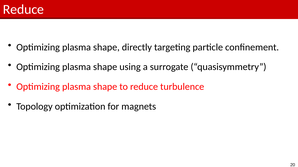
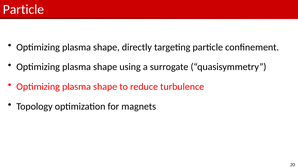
Reduce: Reduce -> Particle (24, 9)
